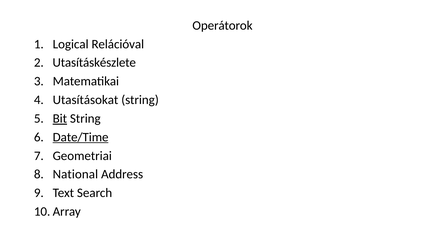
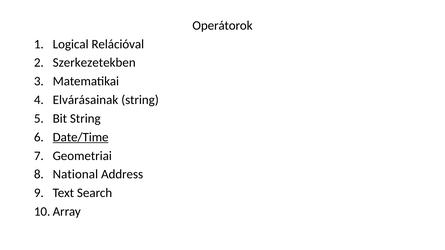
Utasításkészlete: Utasításkészlete -> Szerkezetekben (94, 63)
Utasításokat: Utasításokat -> Elvárásainak (85, 100)
Bit underline: present -> none (60, 119)
